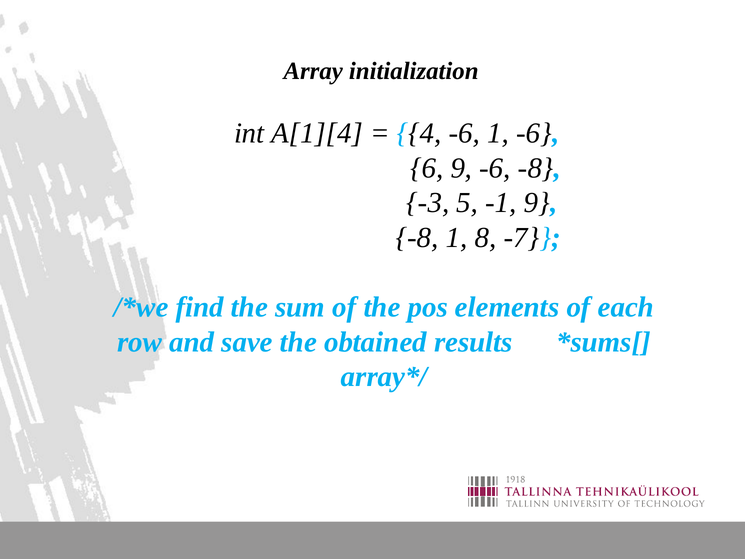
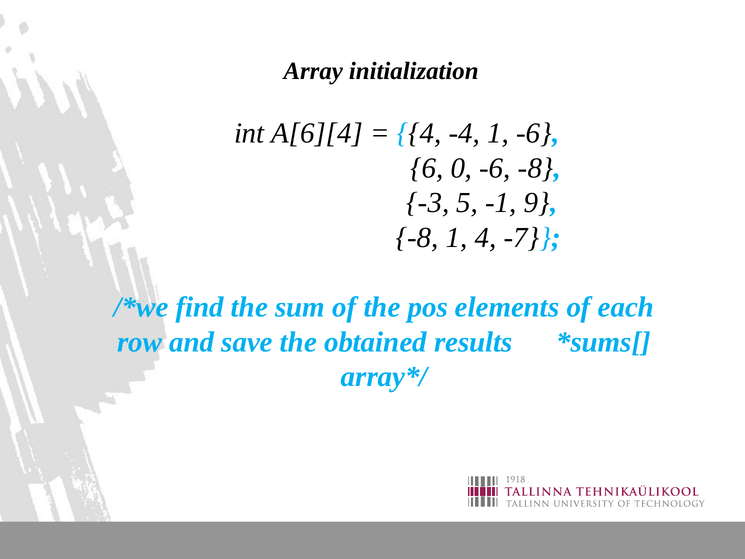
A[1][4: A[1][4 -> A[6][4 (317, 133)
4 -6: -6 -> -4 (465, 133)
6 9: 9 -> 0 (461, 168)
1 8: 8 -> 4 (486, 238)
